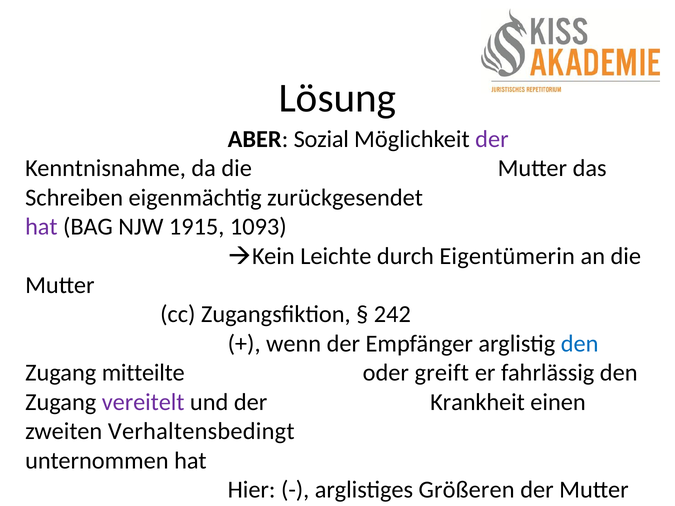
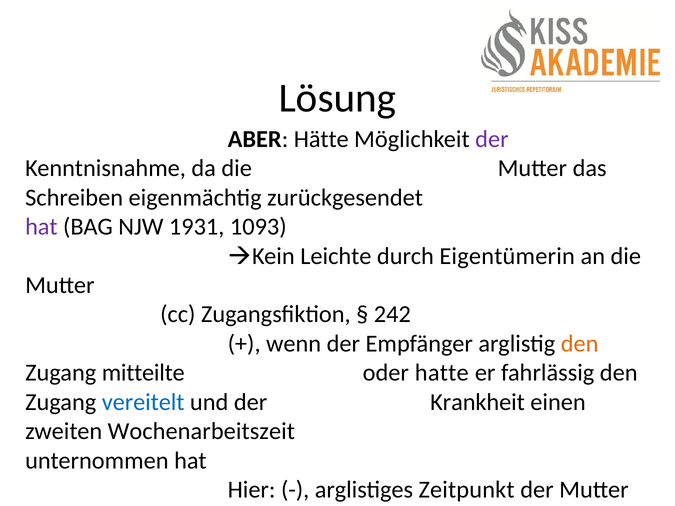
Sozial: Sozial -> Hätte (321, 139)
1915: 1915 -> 1931 (197, 227)
den colour: blue -> orange (580, 344)
greift: greift -> hatte (442, 373)
vereitelt colour: purple -> blue (143, 402)
Verhaltensbedingt: Verhaltensbedingt -> Wochenarbeitszeit (201, 432)
Größeren: Größeren -> Zeitpunkt (467, 490)
